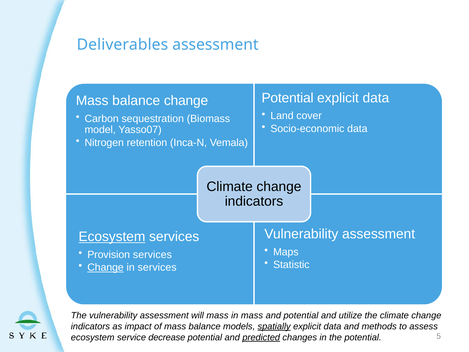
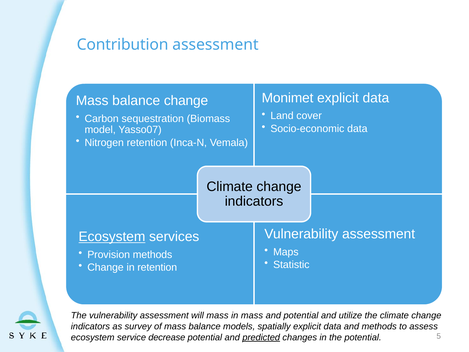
Deliverables: Deliverables -> Contribution (123, 44)
Potential: Potential -> Monimet (288, 98)
Provision services: services -> methods (153, 254)
Change underline: present -> none (106, 267)
in services: services -> retention (157, 267)
impact: impact -> survey (138, 326)
spatially underline: present -> none (274, 326)
